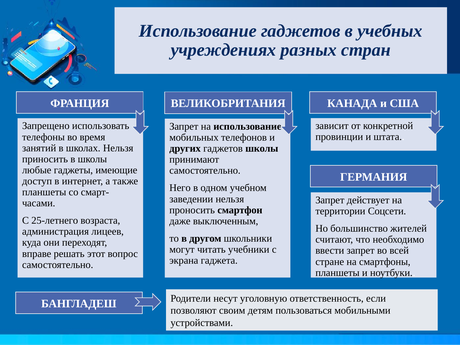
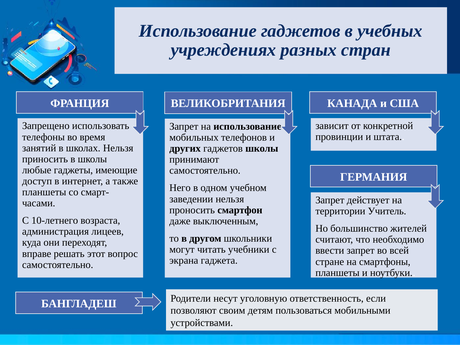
Соцсети: Соцсети -> Учитель (387, 211)
25-летнего: 25-летнего -> 10-летнего (55, 221)
